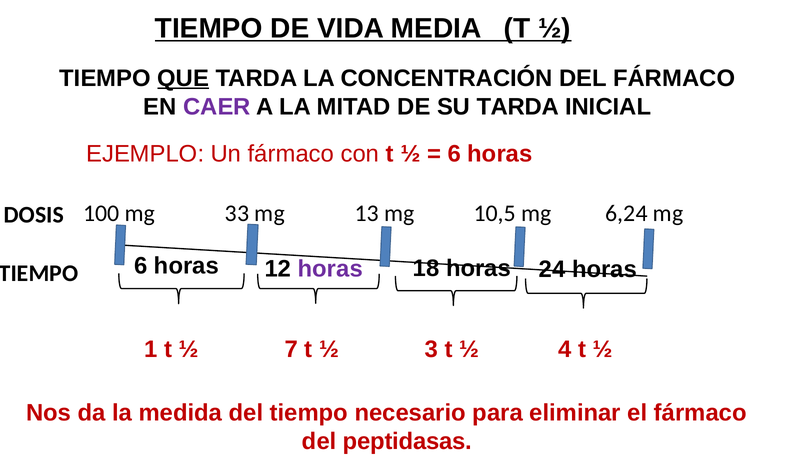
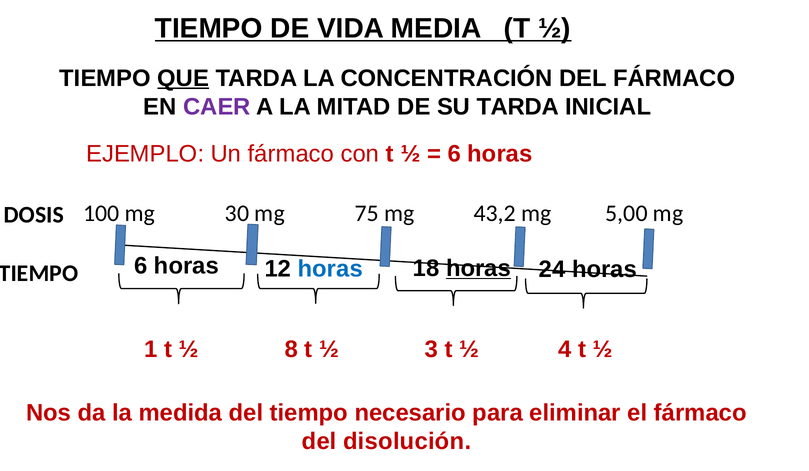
33: 33 -> 30 (237, 213)
13: 13 -> 75 (367, 213)
10,5: 10,5 -> 43,2 (495, 213)
6,24: 6,24 -> 5,00 (626, 213)
horas colour: purple -> blue (330, 269)
horas underline: none -> present (479, 268)
7: 7 -> 8 (291, 349)
peptidasas: peptidasas -> disolución (407, 441)
